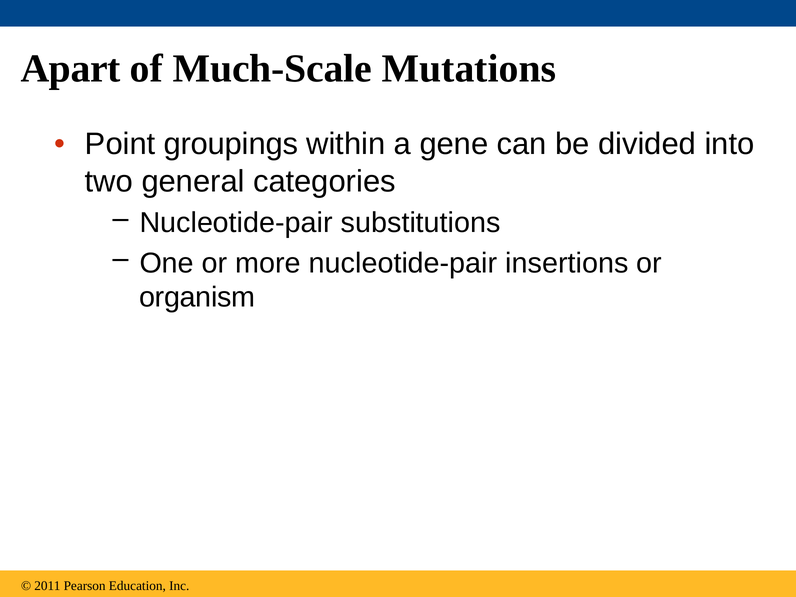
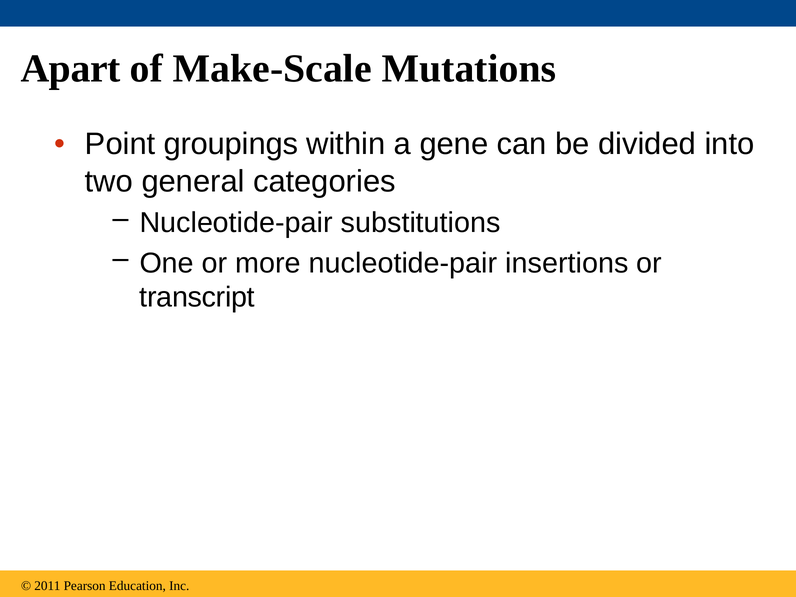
Much-Scale: Much-Scale -> Make-Scale (272, 69)
organism: organism -> transcript (197, 298)
